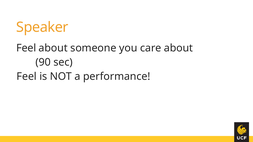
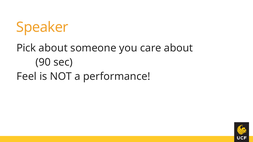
Feel: Feel -> Pick (26, 48)
